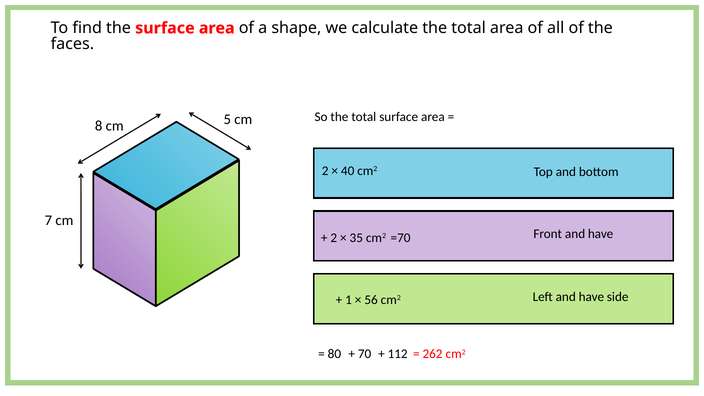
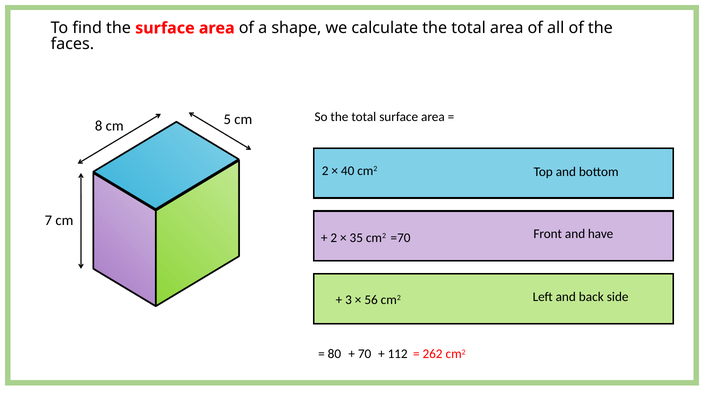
1: 1 -> 3 (349, 300)
Left and have: have -> back (591, 297)
